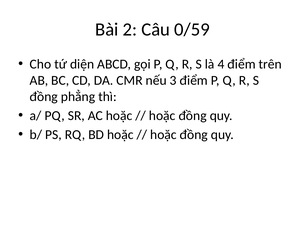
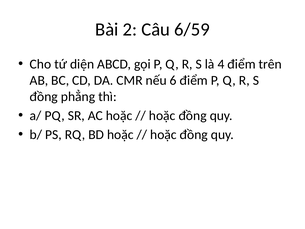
0/59: 0/59 -> 6/59 (192, 30)
3: 3 -> 6 (173, 80)
